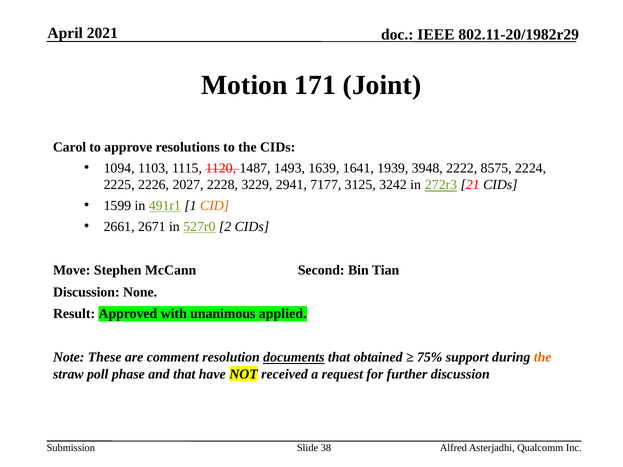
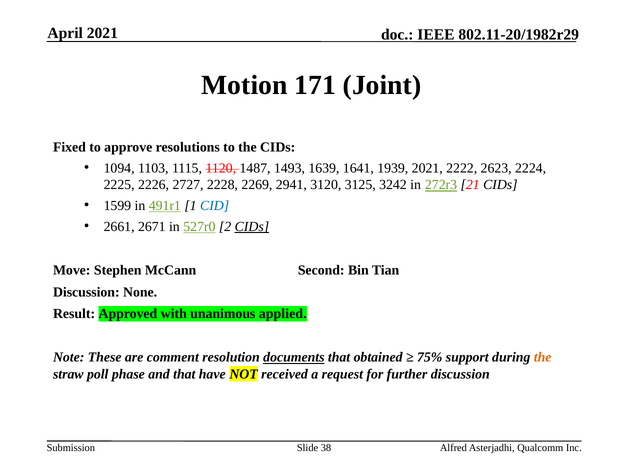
Carol: Carol -> Fixed (69, 147)
1939 3948: 3948 -> 2021 (427, 168)
8575: 8575 -> 2623 (496, 168)
2027: 2027 -> 2727 (188, 185)
3229: 3229 -> 2269 (257, 185)
7177: 7177 -> 3120 (326, 185)
CID colour: orange -> blue (215, 206)
CIDs underline: none -> present (252, 227)
